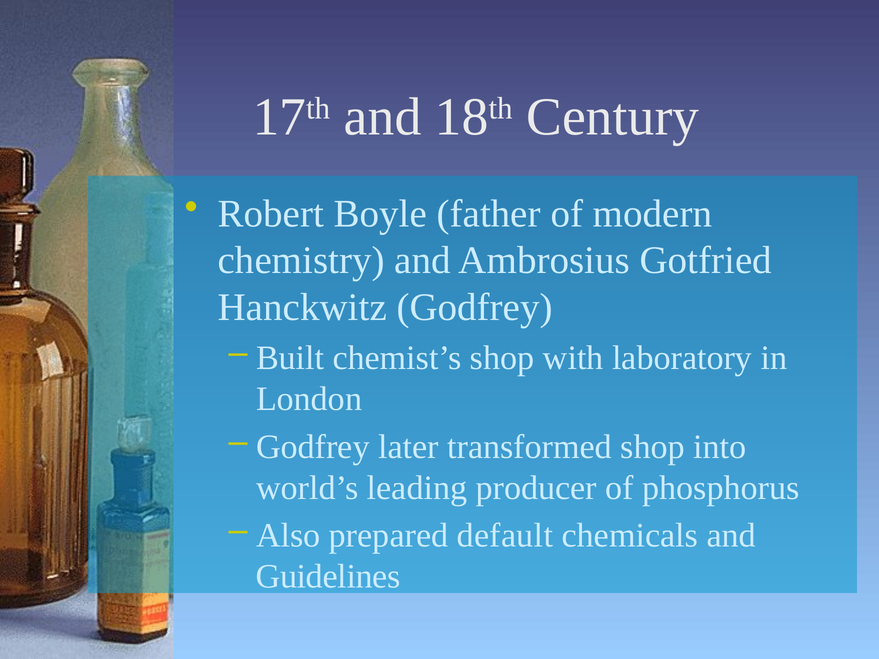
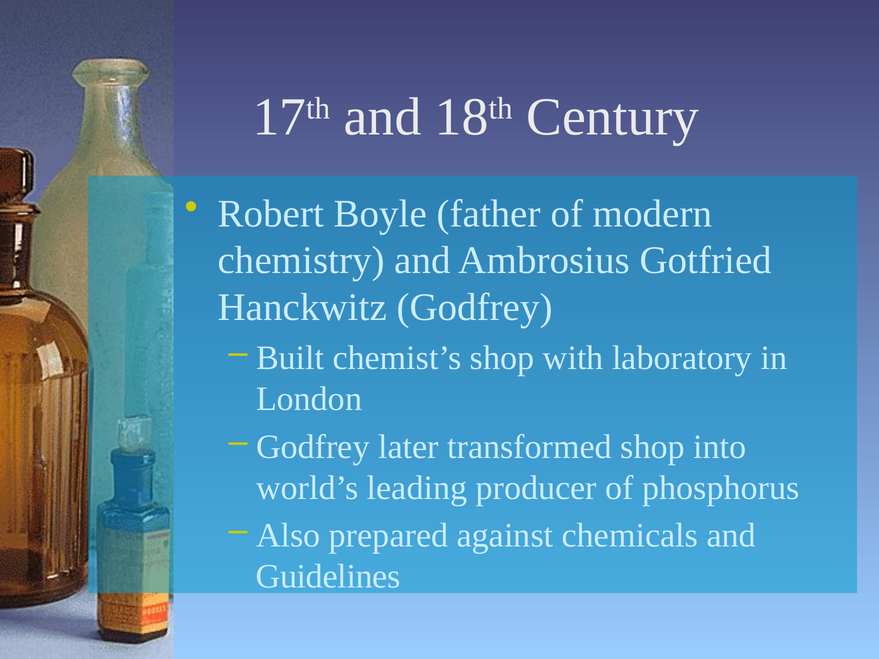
default: default -> against (505, 536)
